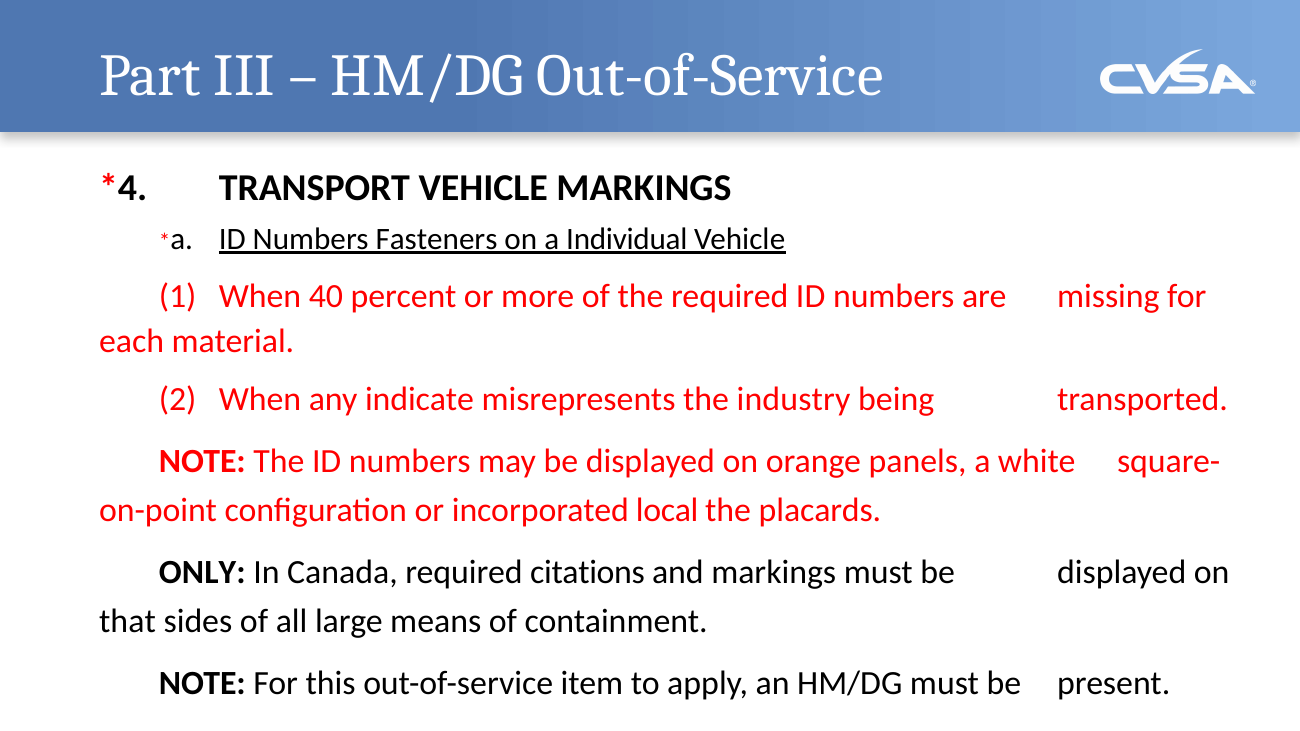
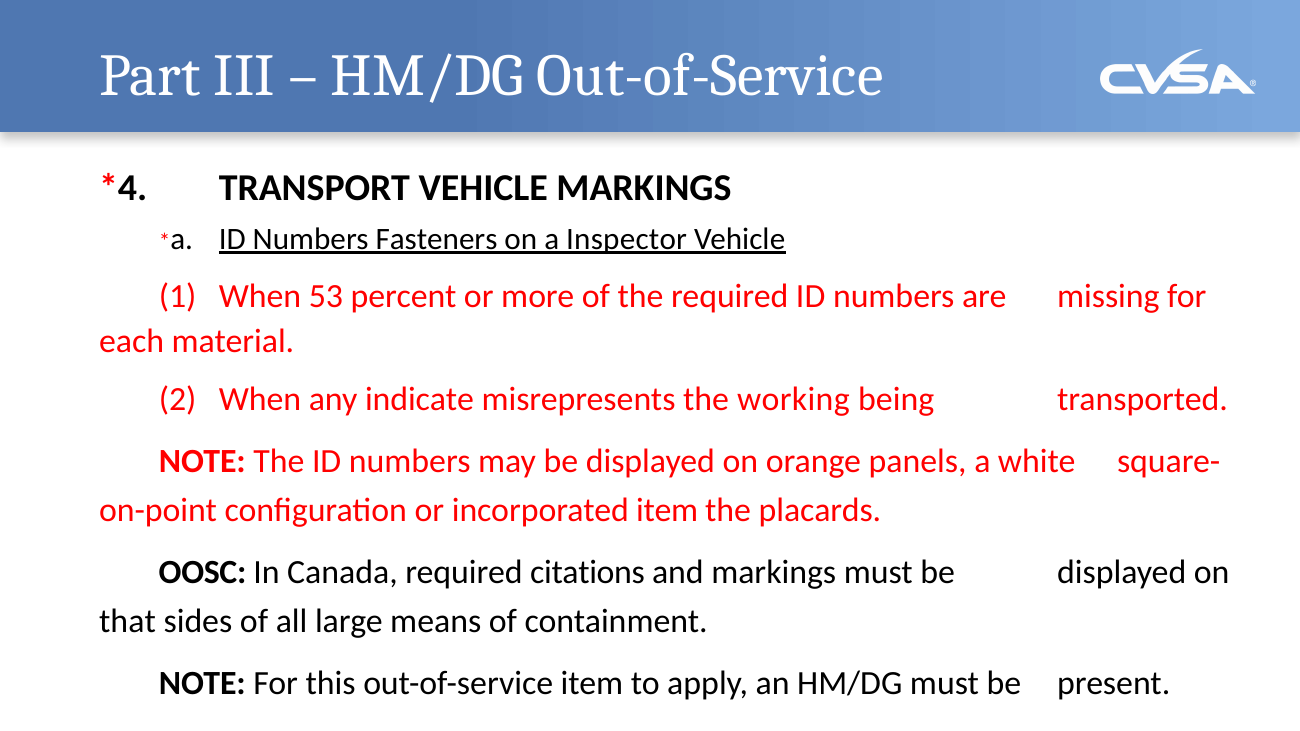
Individual: Individual -> Inspector (627, 239)
40: 40 -> 53 (326, 297)
industry: industry -> working (793, 400)
incorporated local: local -> item (667, 510)
ONLY: ONLY -> OOSC (203, 573)
